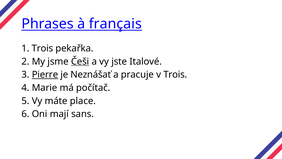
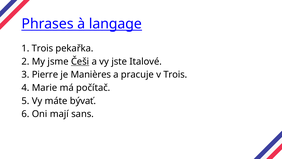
français: français -> langage (115, 24)
Pierre underline: present -> none (45, 75)
Neznášať: Neznášať -> Manières (91, 75)
place: place -> bývať (83, 101)
